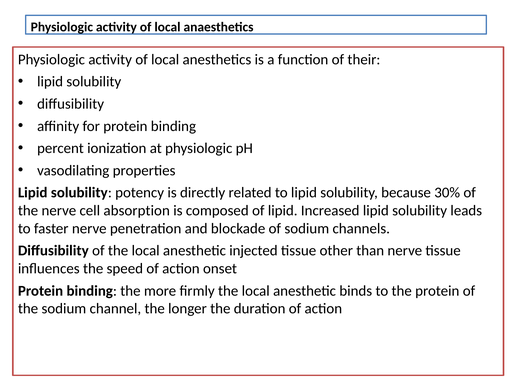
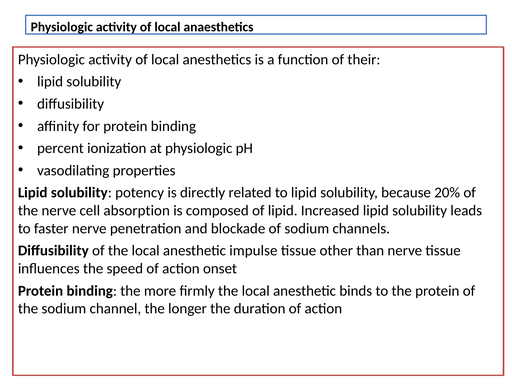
30%: 30% -> 20% (447, 193)
injected: injected -> impulse (253, 251)
